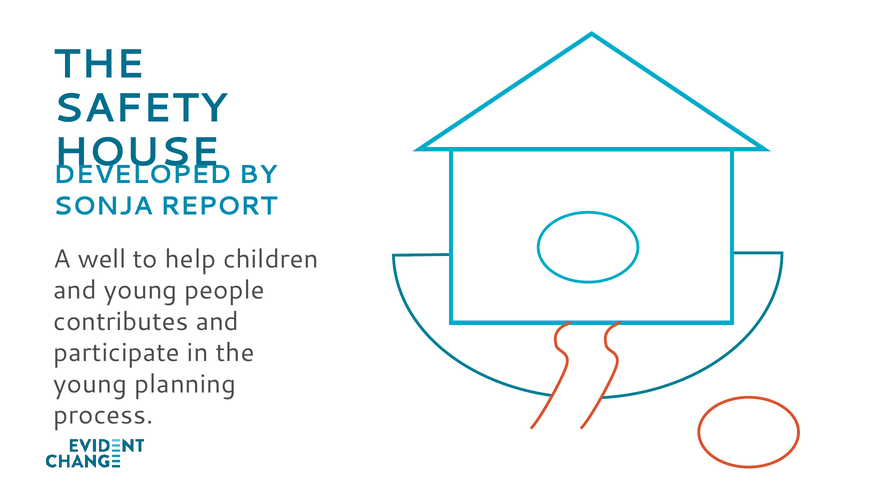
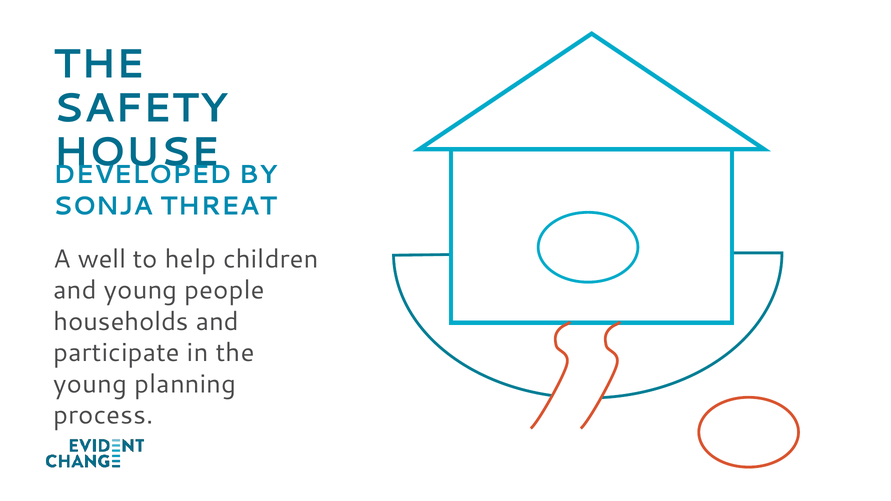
REPORT: REPORT -> THREAT (219, 206)
contributes: contributes -> households (121, 322)
